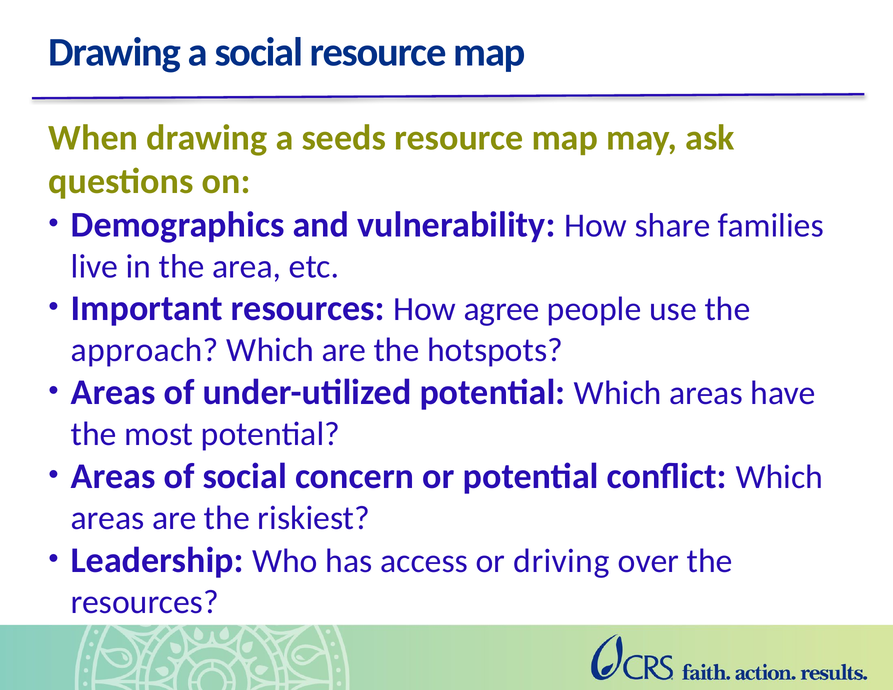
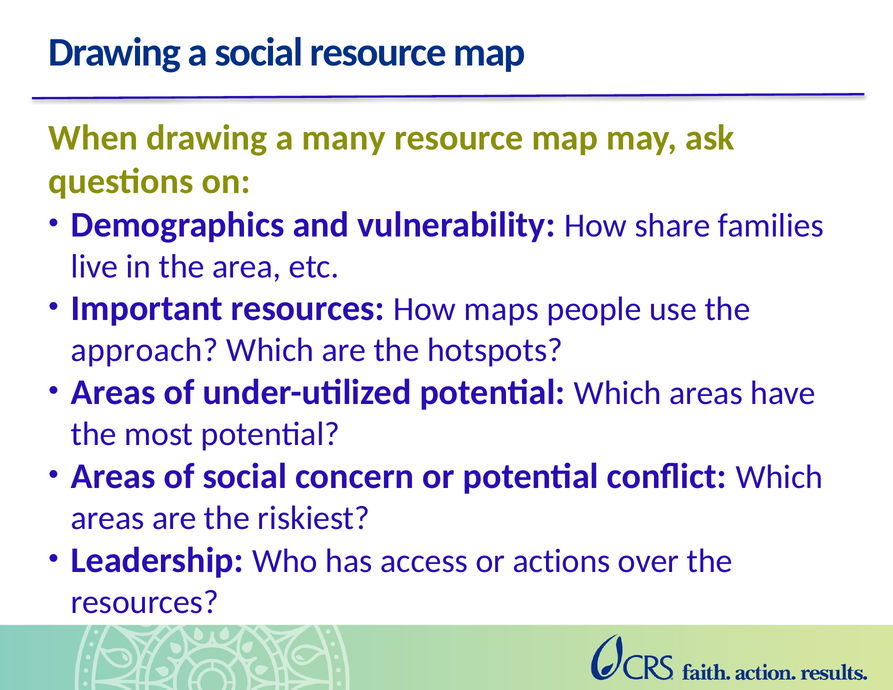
seeds: seeds -> many (344, 138)
agree: agree -> maps (501, 309)
driving: driving -> actions (562, 561)
